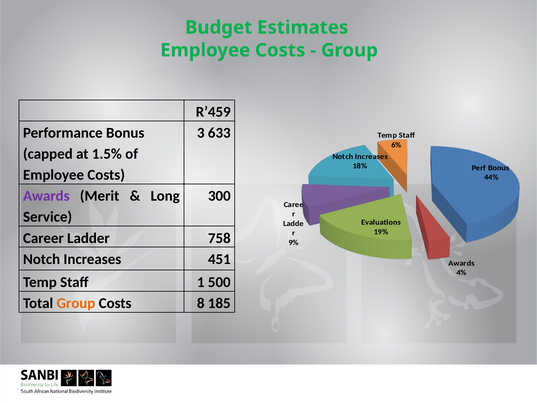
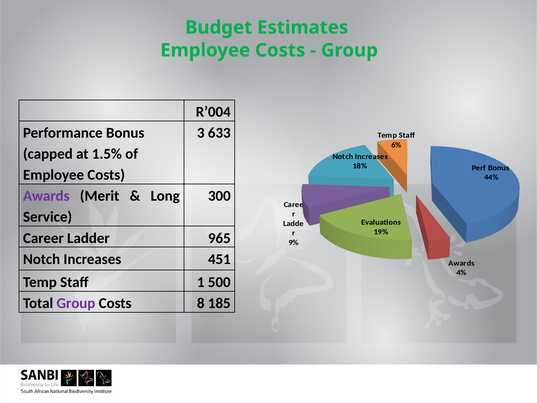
R’459: R’459 -> R’004 (213, 112)
758: 758 -> 965 (219, 238)
Group colour: orange -> purple (76, 303)
